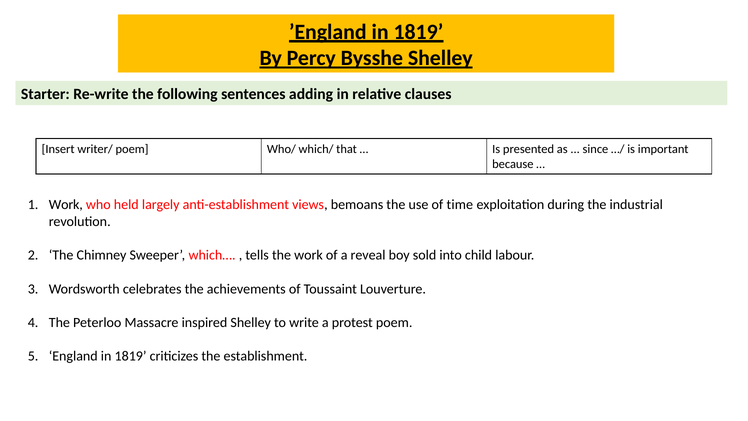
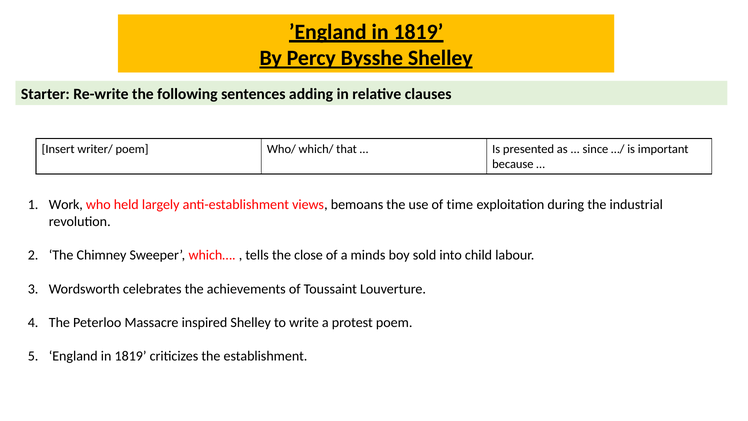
the work: work -> close (309, 255)
reveal: reveal -> minds (368, 255)
